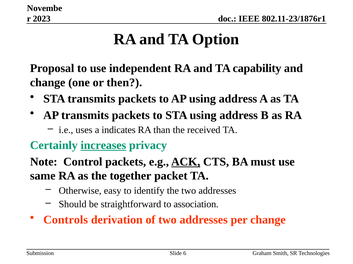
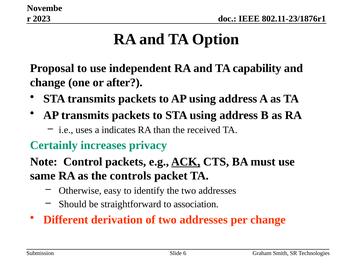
then: then -> after (124, 83)
increases underline: present -> none (103, 146)
together: together -> controls (130, 176)
Controls: Controls -> Different (66, 220)
